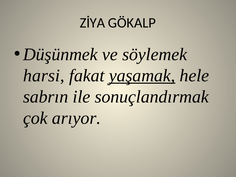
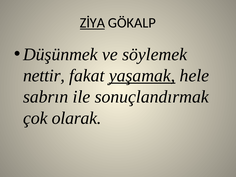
ZİYA underline: none -> present (92, 23)
harsi: harsi -> nettir (44, 76)
arıyor: arıyor -> olarak (77, 118)
